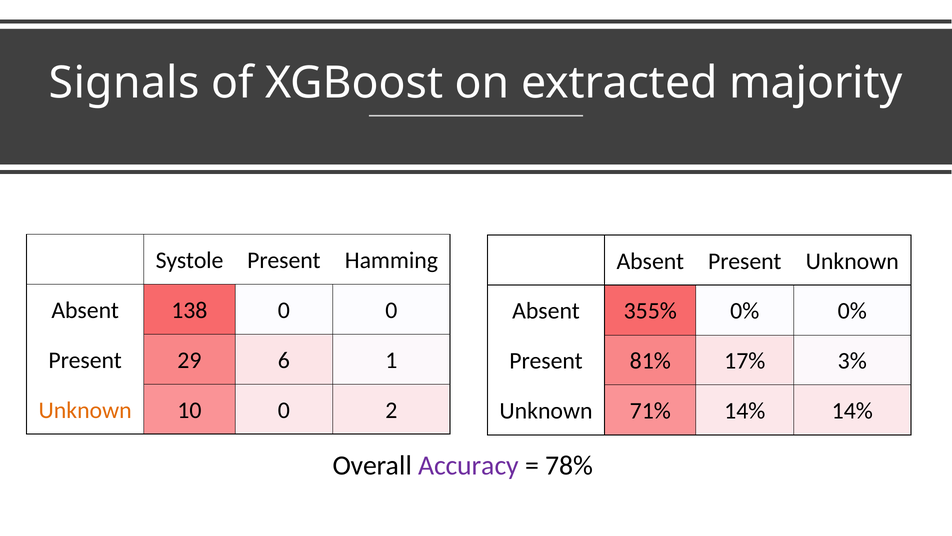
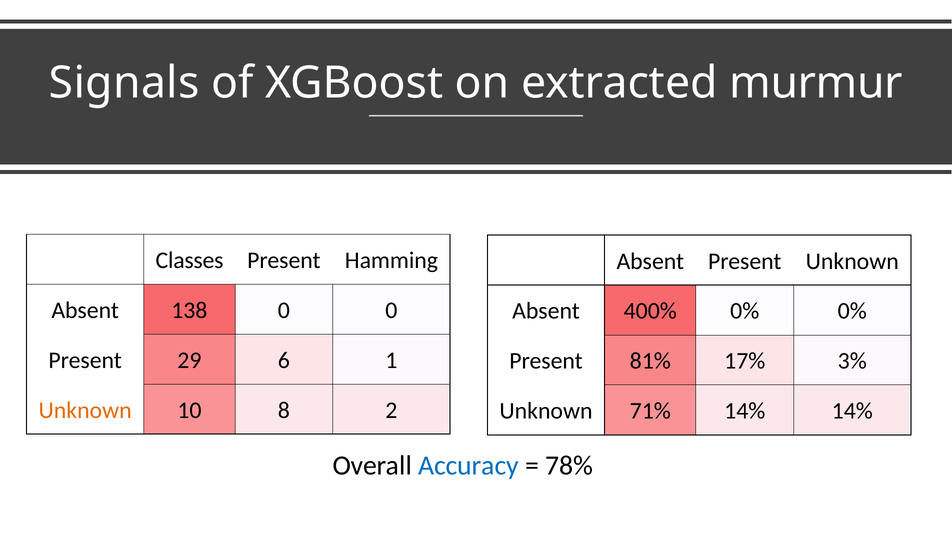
majority: majority -> murmur (816, 83)
Systole: Systole -> Classes (190, 260)
355%: 355% -> 400% (650, 311)
10 0: 0 -> 8 (284, 410)
Accuracy colour: purple -> blue (469, 465)
